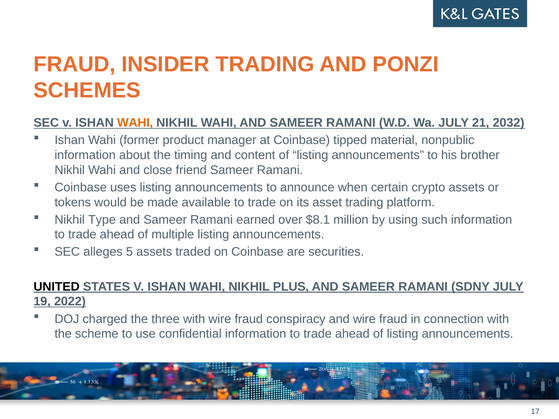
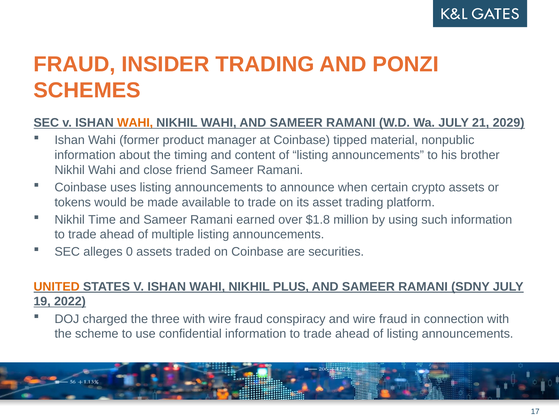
2032: 2032 -> 2029 (509, 123)
Type: Type -> Time (102, 220)
$8.1: $8.1 -> $1.8 (318, 220)
5: 5 -> 0 (129, 252)
UNITED colour: black -> orange (57, 287)
